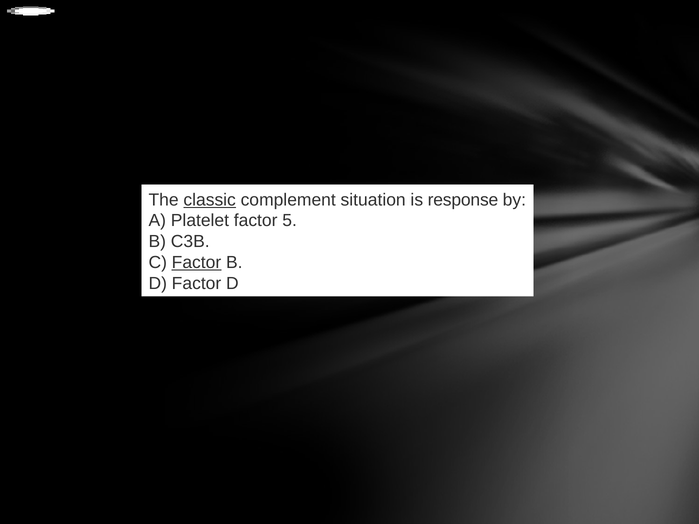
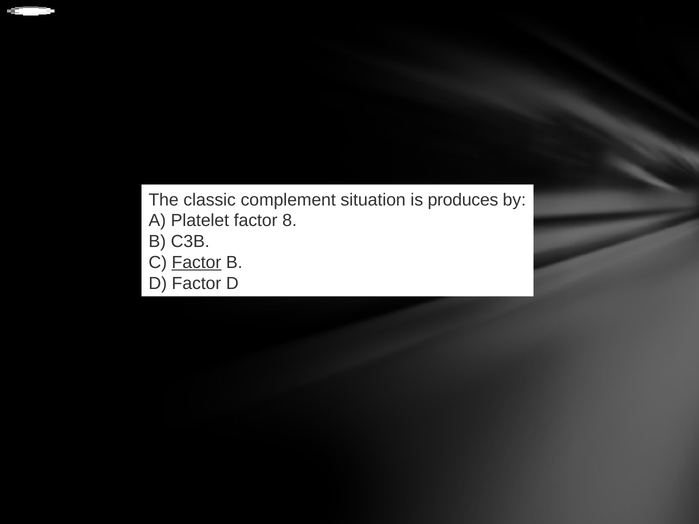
classic underline: present -> none (210, 200)
response: response -> produces (463, 200)
5: 5 -> 8 (290, 221)
